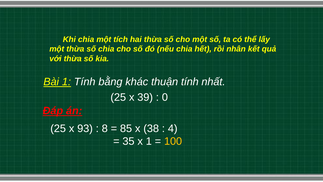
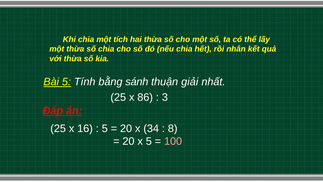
Bài 1: 1 -> 5 (66, 82)
khác: khác -> sánh (137, 82)
thuận tính: tính -> giải (190, 82)
39: 39 -> 86 (145, 97)
0: 0 -> 3 (165, 97)
93: 93 -> 16 (85, 128)
8: 8 -> 5 (105, 128)
85: 85 -> 20 (126, 128)
38: 38 -> 34 (151, 128)
4: 4 -> 8 (173, 128)
35: 35 -> 20 (128, 141)
x 1: 1 -> 5 (149, 141)
100 colour: yellow -> pink (173, 141)
